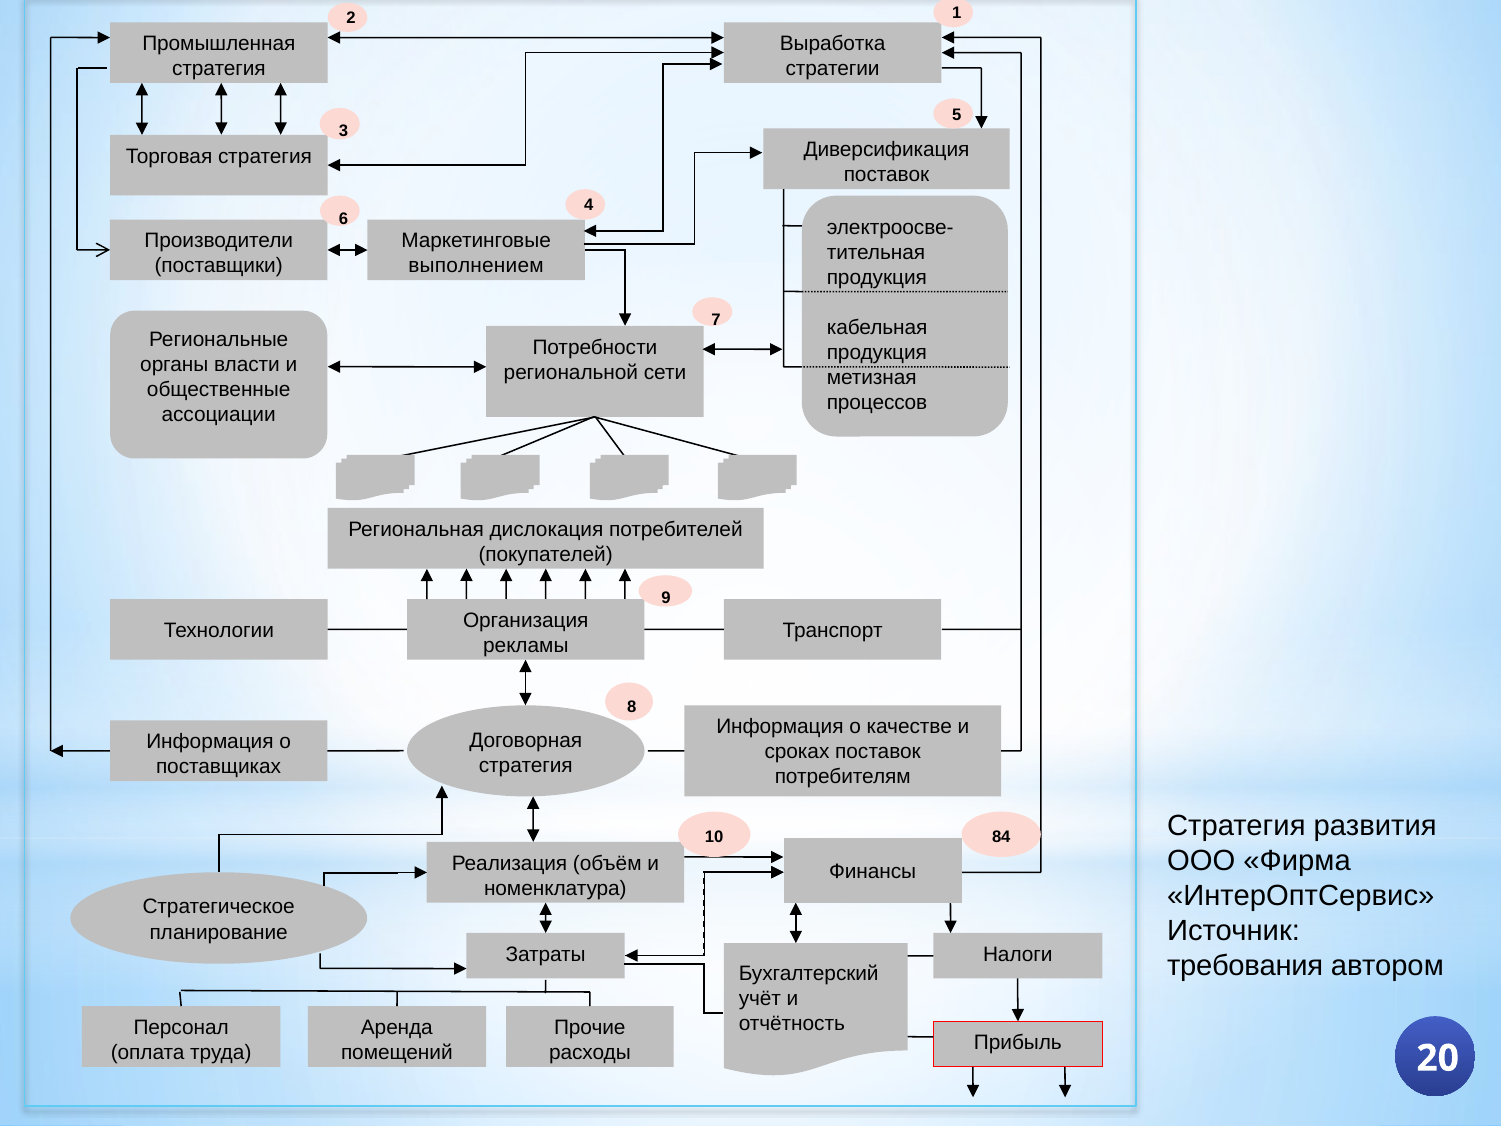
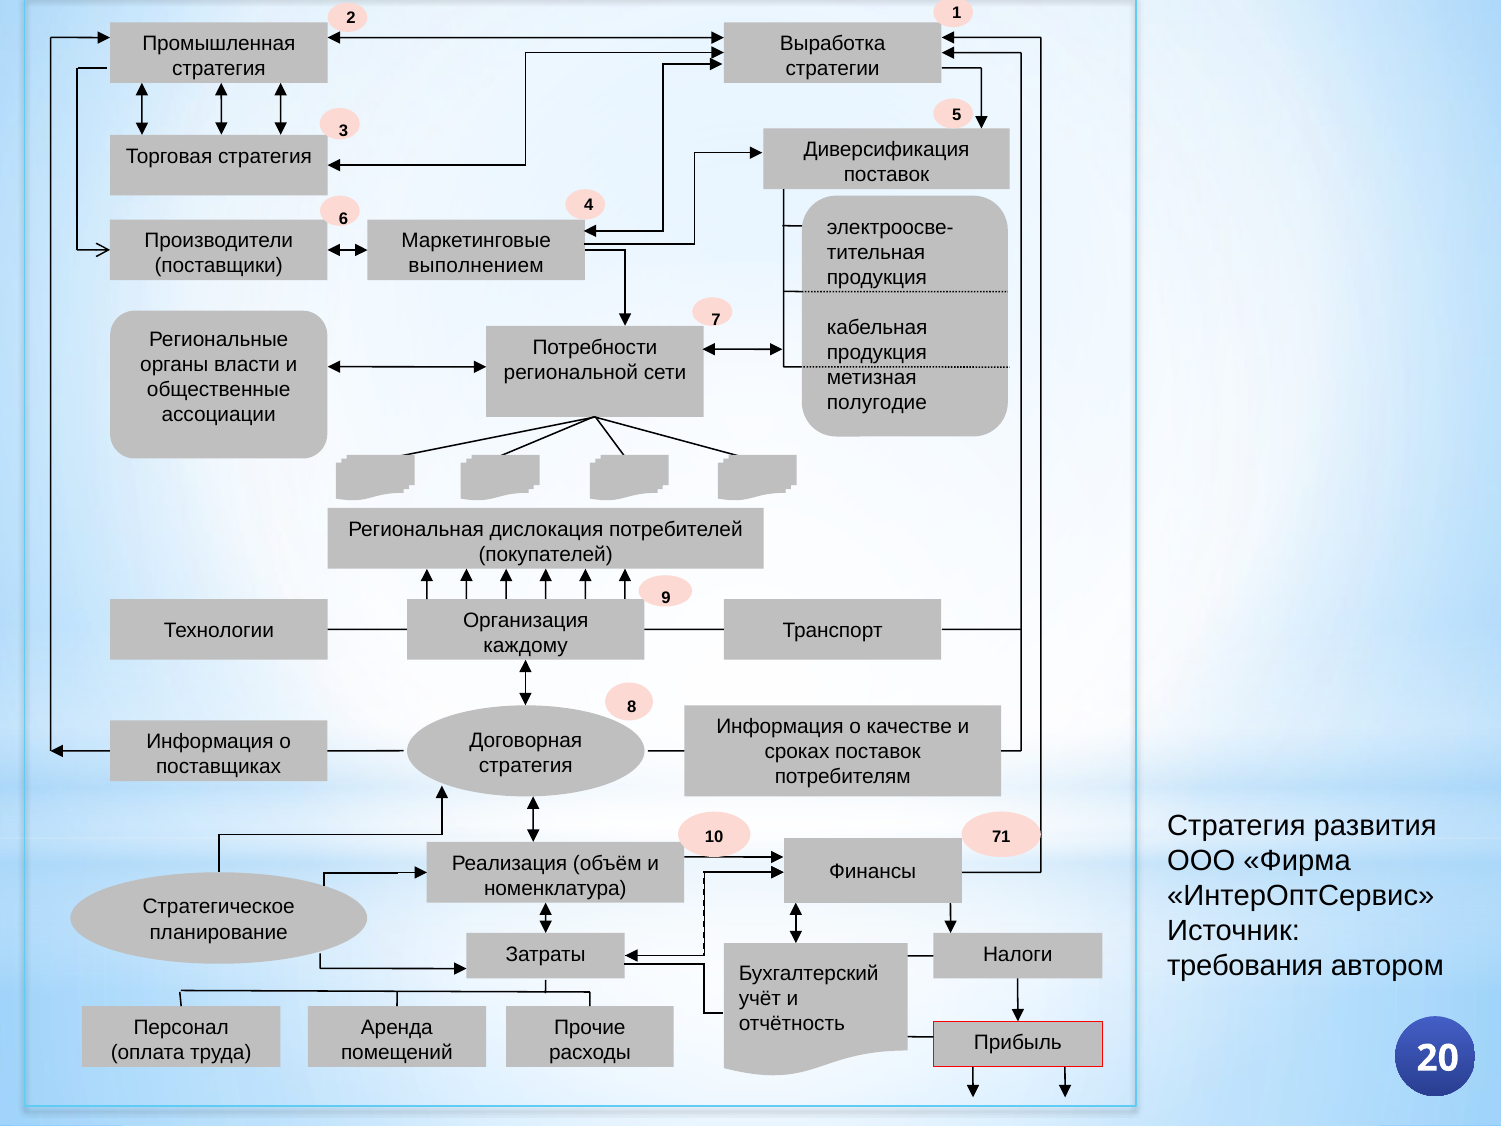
процессов: процессов -> полугодие (877, 403)
рекламы: рекламы -> каждому (526, 645)
84: 84 -> 71 (1001, 837)
